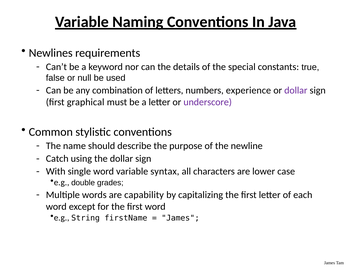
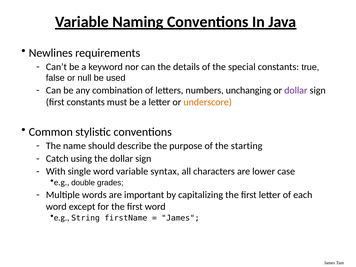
experience: experience -> unchanging (249, 90)
first graphical: graphical -> constants (86, 102)
underscore colour: purple -> orange (208, 102)
newline: newline -> starting (247, 146)
capability: capability -> important (144, 195)
